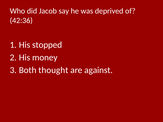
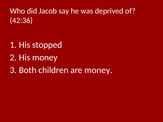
thought: thought -> children (53, 70)
are against: against -> money (98, 70)
